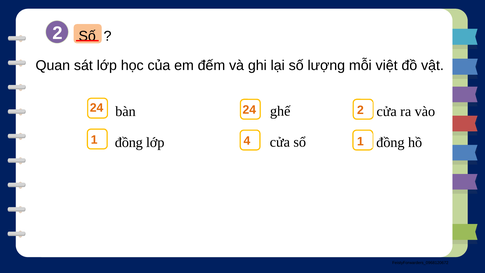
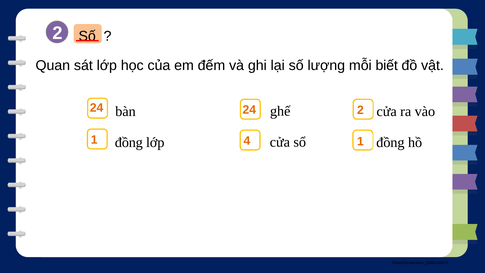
việt: việt -> biết (387, 65)
